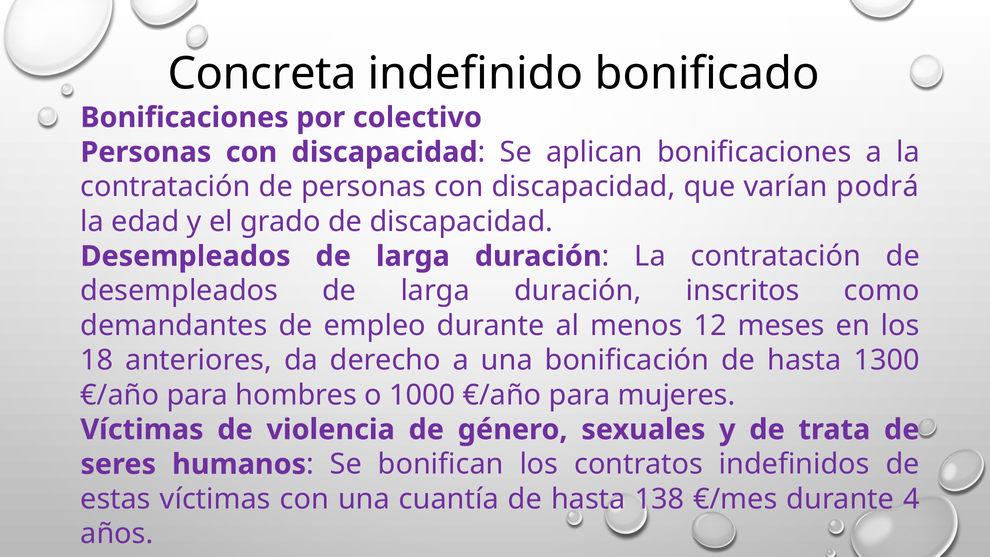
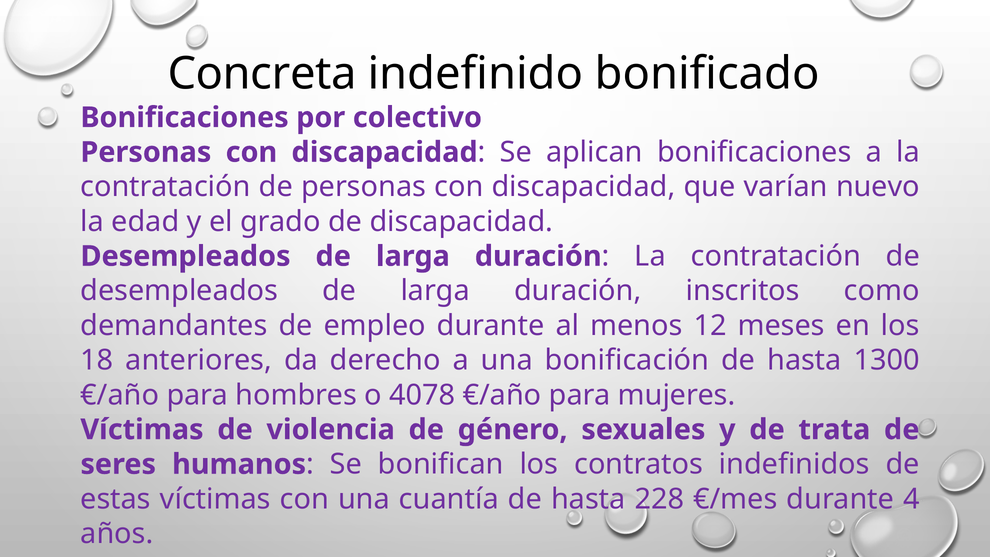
podrá: podrá -> nuevo (878, 187)
1000: 1000 -> 4078 (422, 395)
138: 138 -> 228 (659, 499)
